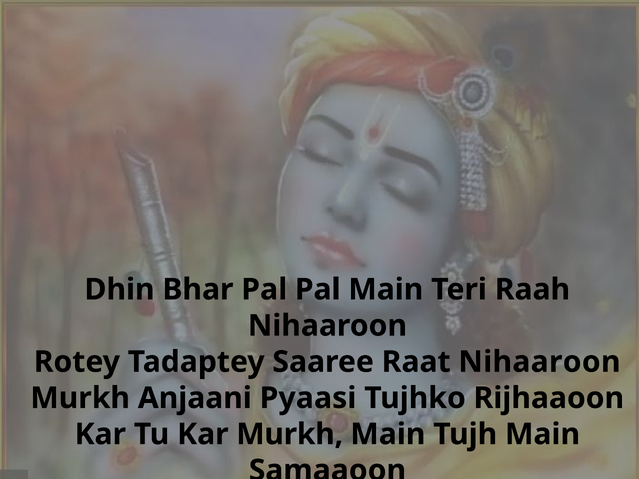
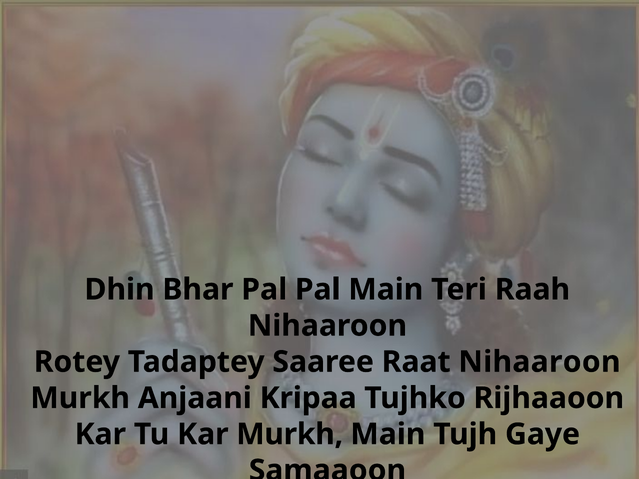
Pyaasi: Pyaasi -> Kripaa (308, 398)
Tujh Main: Main -> Gaye (543, 434)
